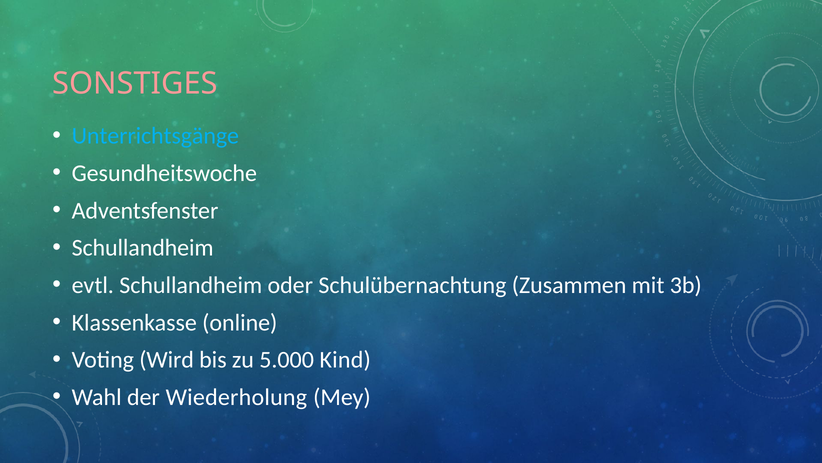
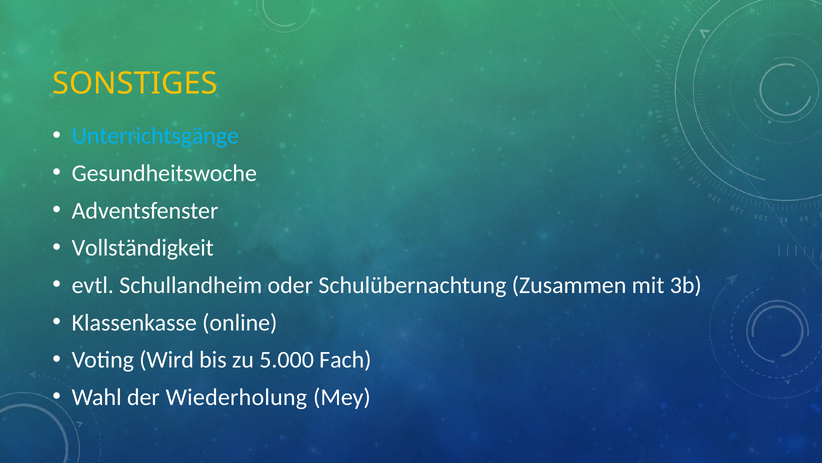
SONSTIGES colour: pink -> yellow (135, 84)
Schullandheim: Schullandheim -> Vollständigkeit (143, 248)
Kind: Kind -> Fach (345, 359)
